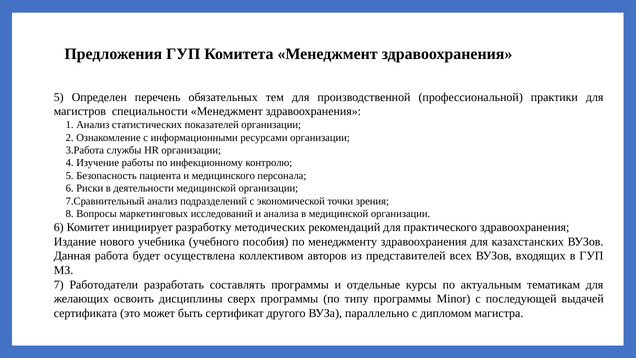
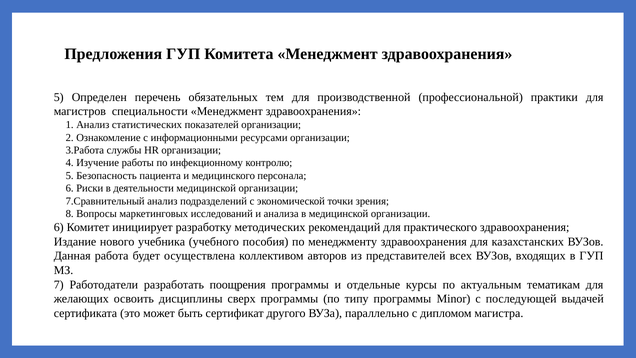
составлять: составлять -> поощрения (238, 284)
